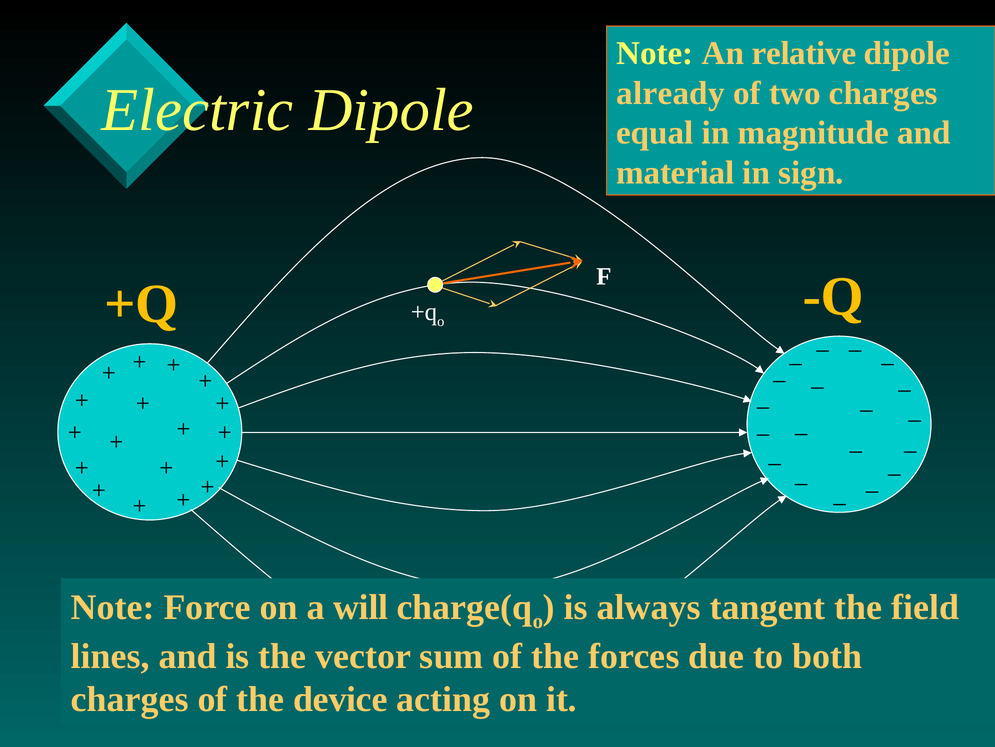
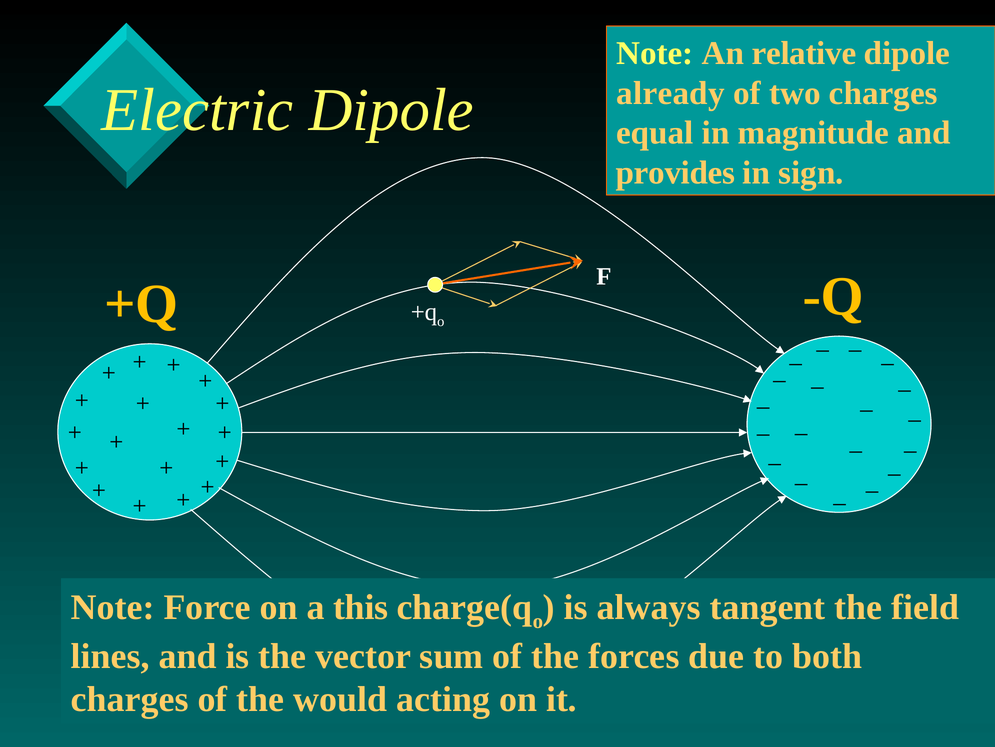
material: material -> provides (675, 173)
will: will -> this (361, 607)
device: device -> would (340, 699)
